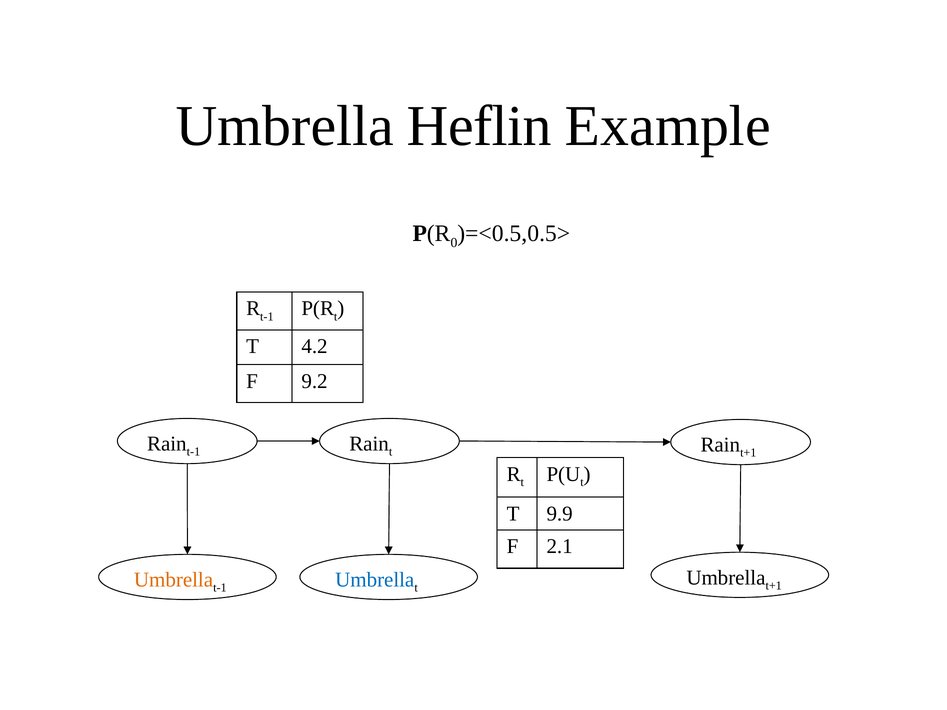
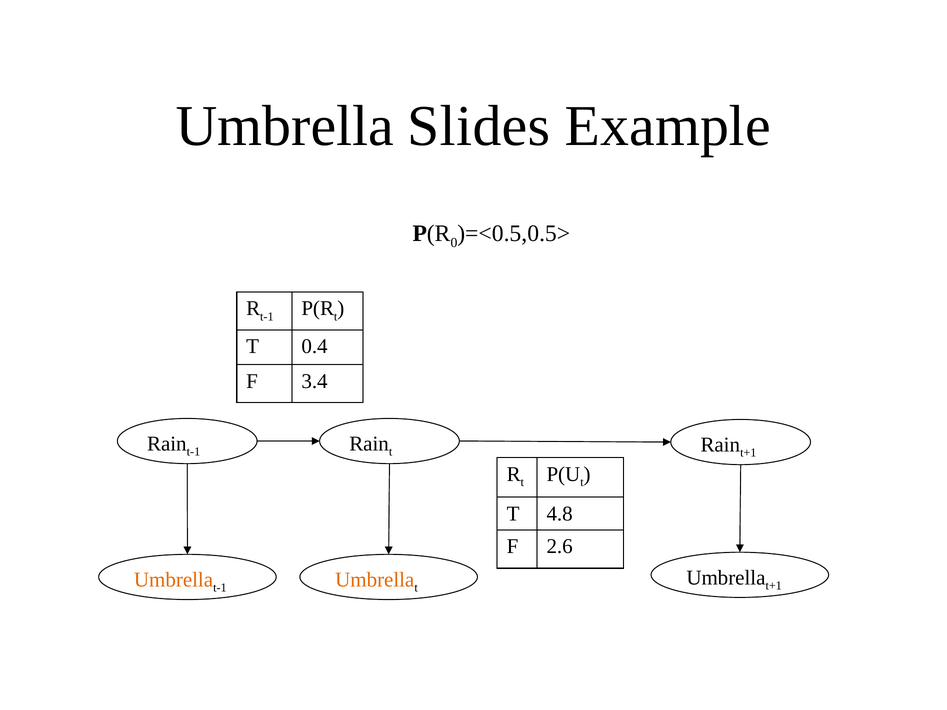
Heflin: Heflin -> Slides (479, 126)
4.2: 4.2 -> 0.4 (315, 347)
9.2: 9.2 -> 3.4 (315, 381)
9.9: 9.9 -> 4.8 (560, 514)
2.1: 2.1 -> 2.6 (560, 547)
Umbrella colour: blue -> orange (375, 580)
